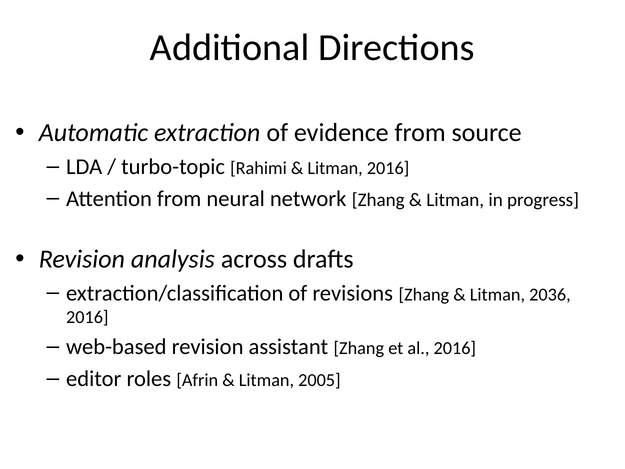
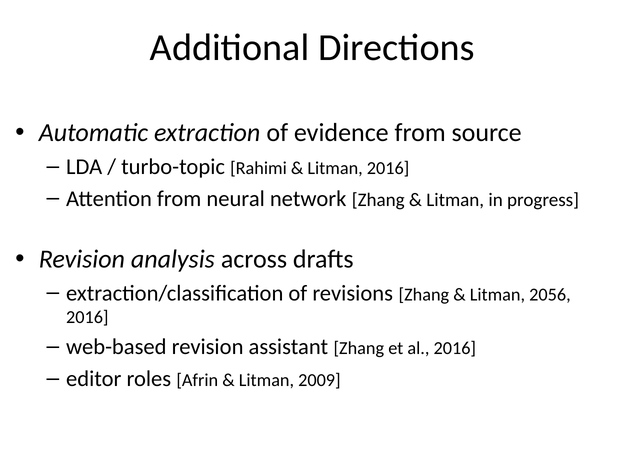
2036: 2036 -> 2056 (550, 294)
2005: 2005 -> 2009 (319, 380)
